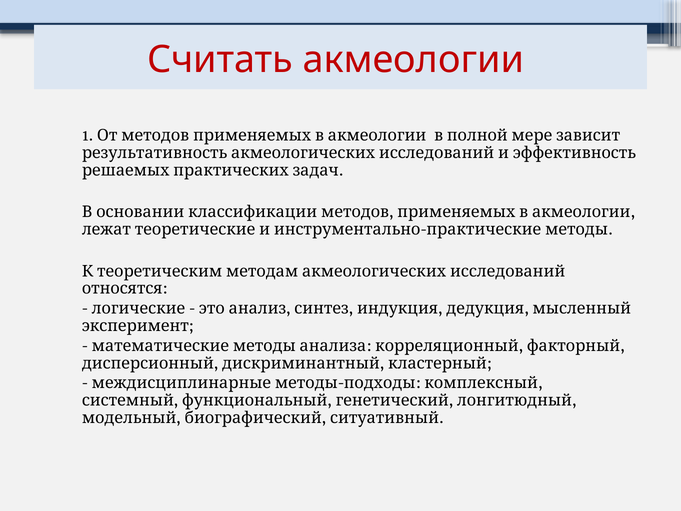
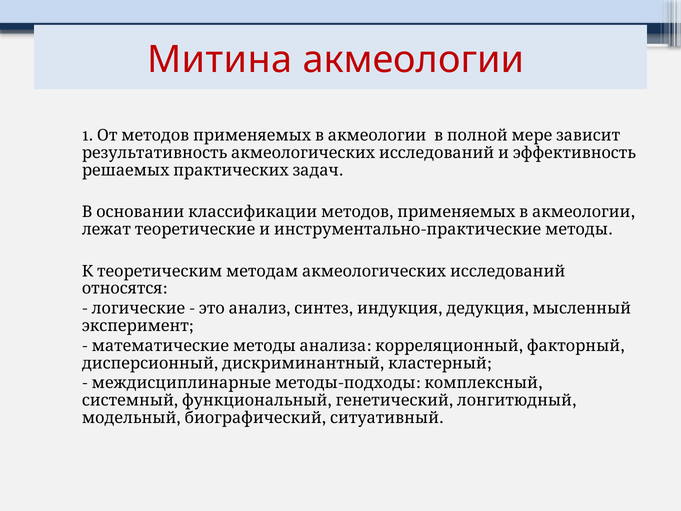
Считать: Считать -> Митина (220, 60)
